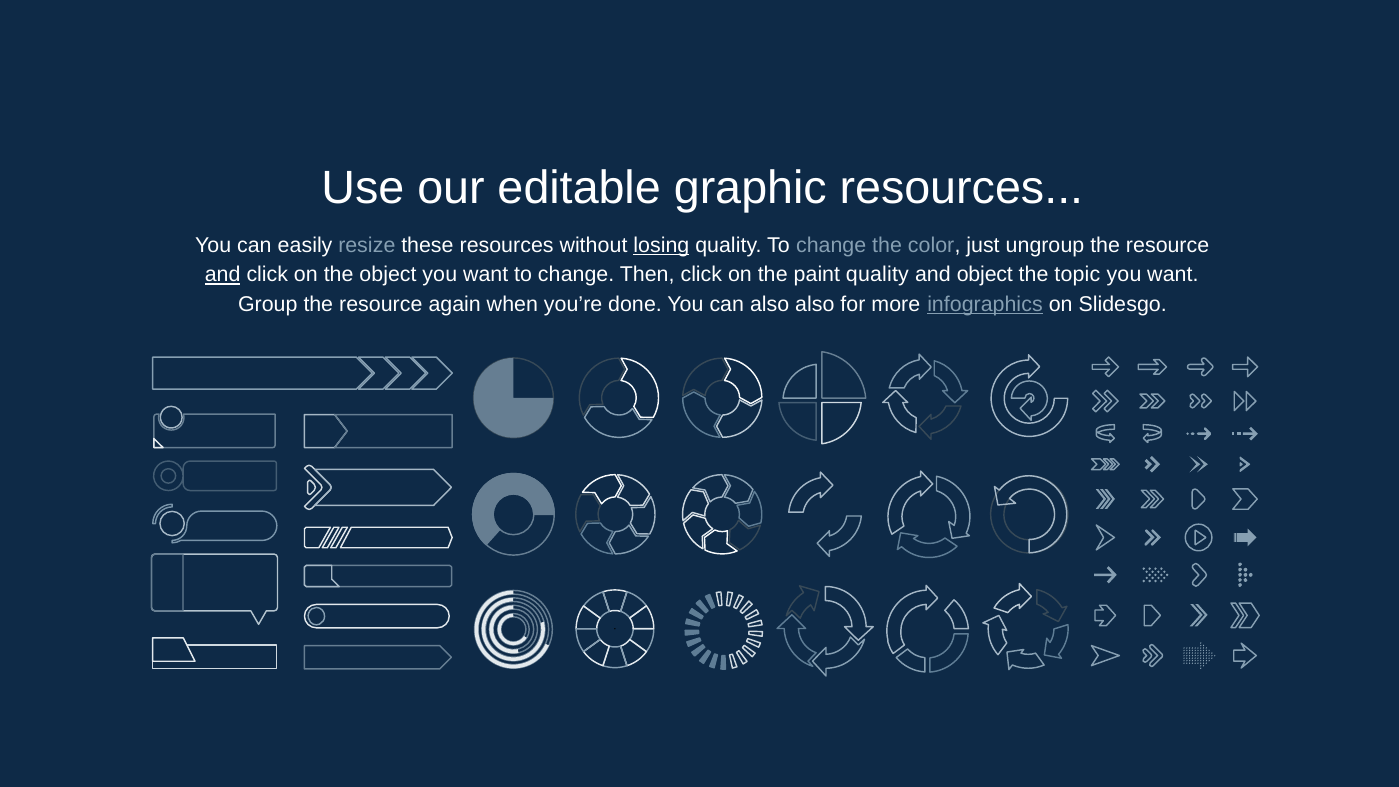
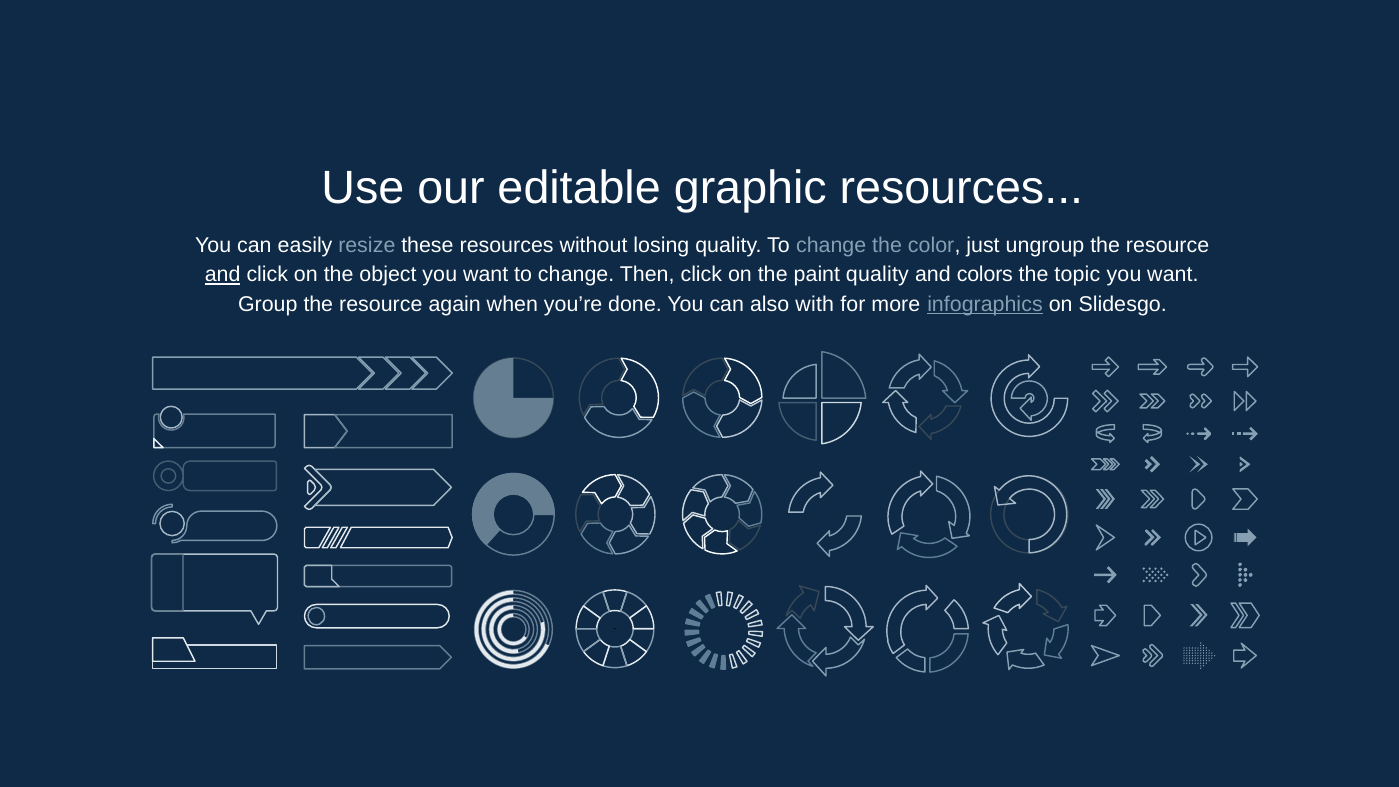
losing underline: present -> none (661, 245)
and object: object -> colors (985, 275)
also also: also -> with (815, 304)
